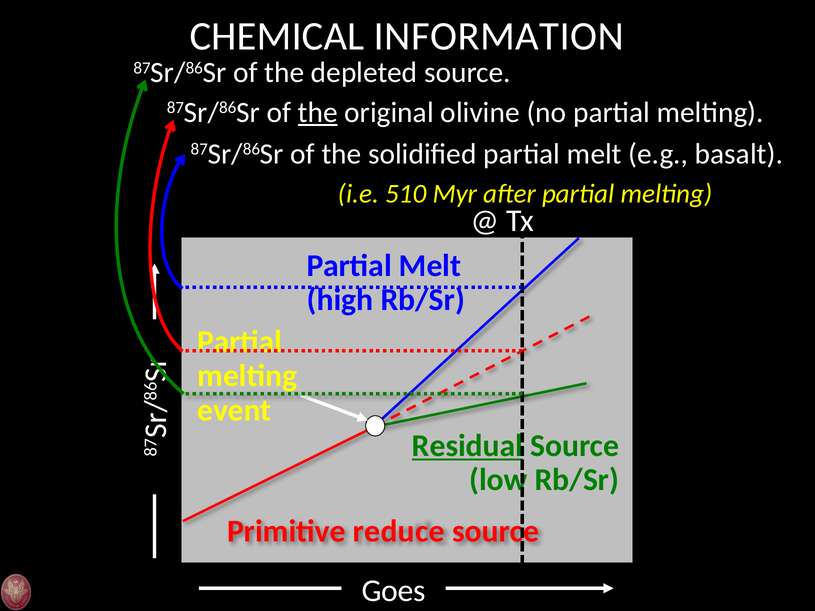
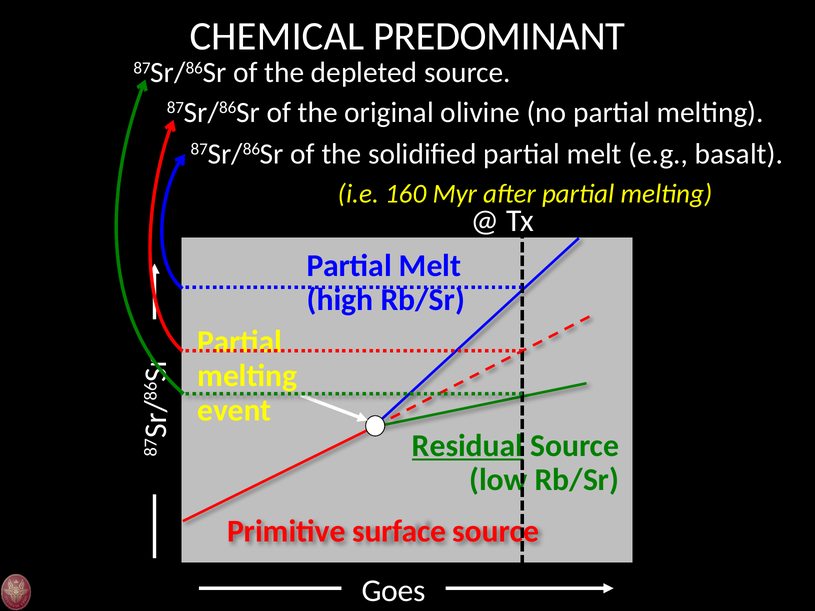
INFORMATION: INFORMATION -> PREDOMINANT (499, 36)
the underline: present -> none (318, 112)
510: 510 -> 160 (406, 194)
reduce: reduce -> surface (399, 531)
